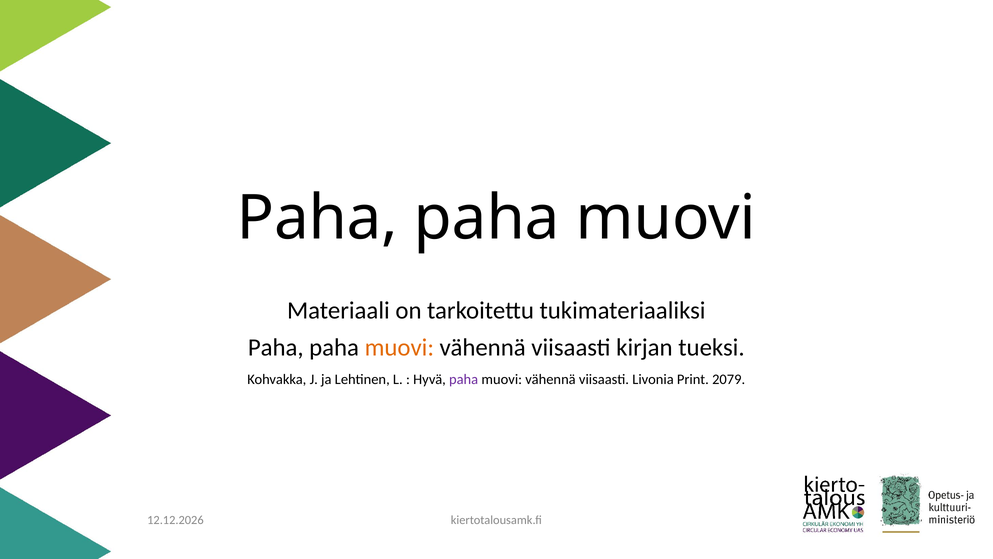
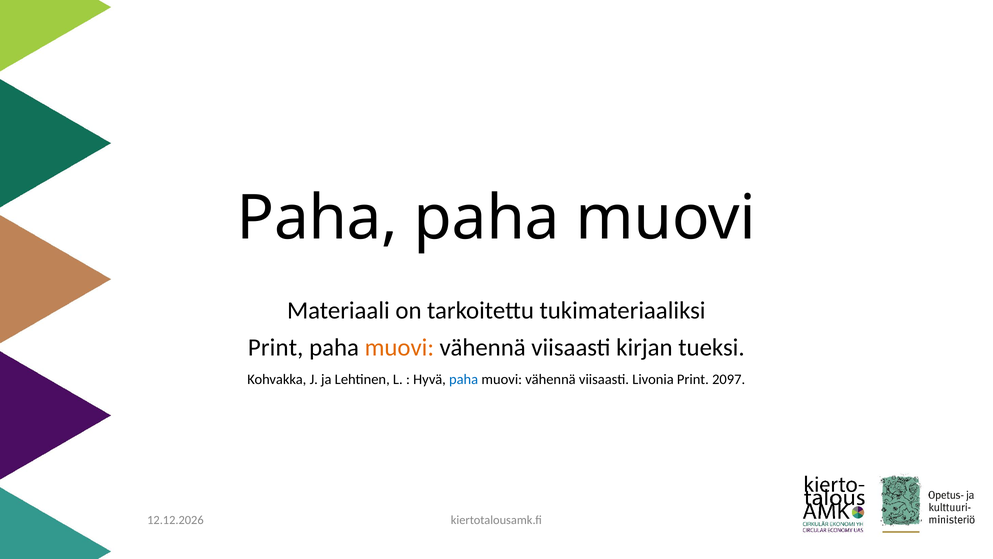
Paha: Paha -> Print (276, 348)
paha colour: purple -> blue (464, 379)
2079: 2079 -> 2097 (729, 379)
